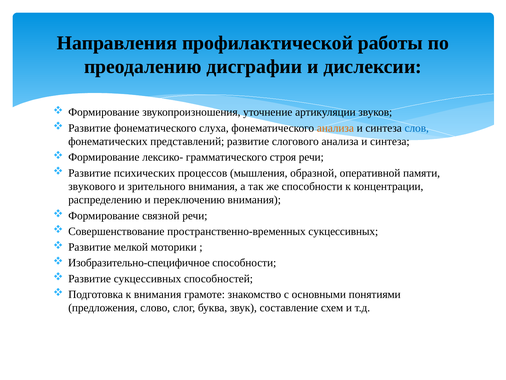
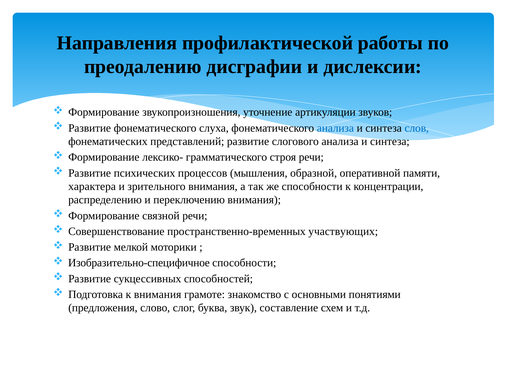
анализа colour: orange -> blue (335, 128)
звукового: звукового -> характера (92, 186)
пространственно-временных сукцессивных: сукцессивных -> участвующих (343, 231)
